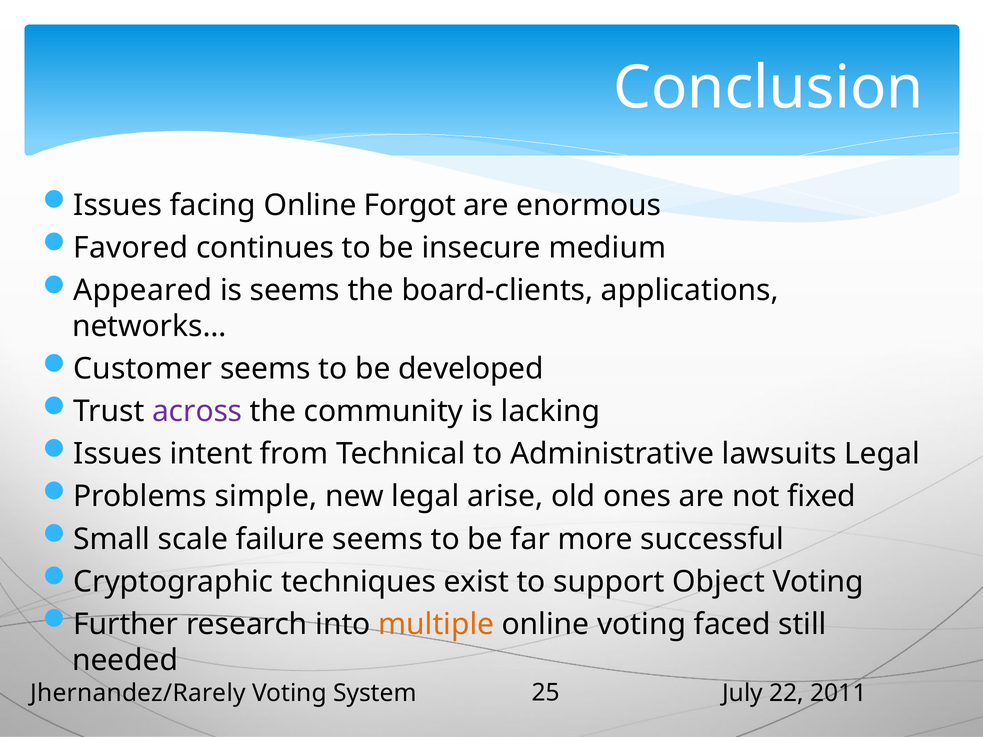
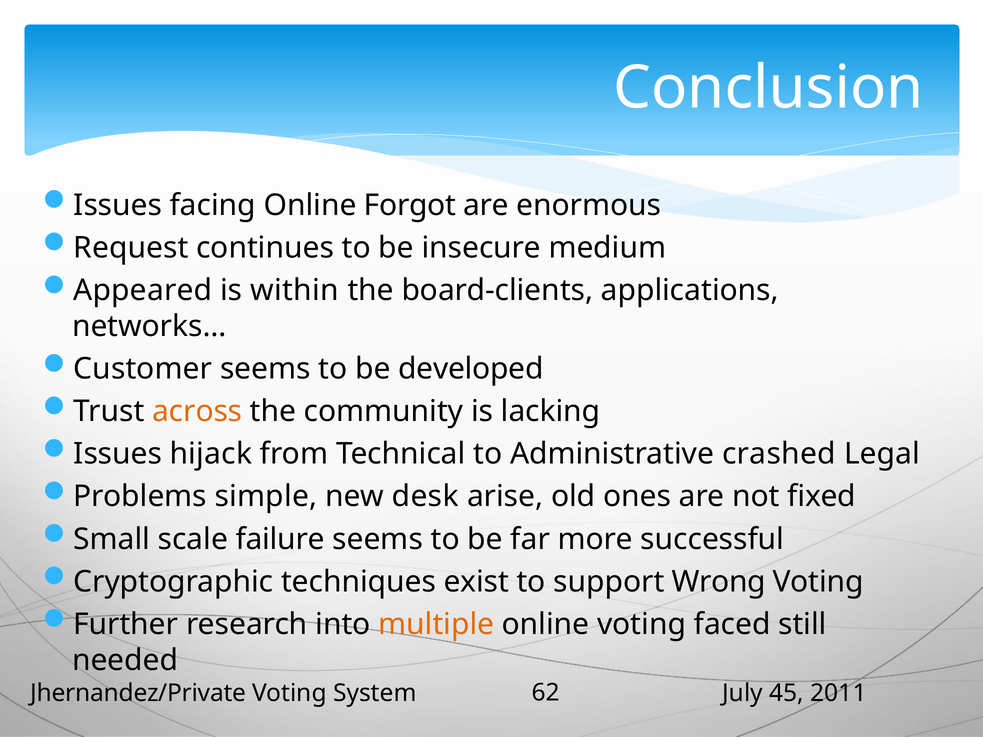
Favored: Favored -> Request (131, 248)
is seems: seems -> within (295, 290)
across colour: purple -> orange (197, 412)
intent: intent -> hijack (211, 454)
lawsuits: lawsuits -> crashed (779, 454)
new legal: legal -> desk (425, 497)
Object: Object -> Wrong (719, 582)
Jhernandez/Rarely: Jhernandez/Rarely -> Jhernandez/Private (138, 693)
25: 25 -> 62 (546, 693)
22: 22 -> 45 (787, 693)
